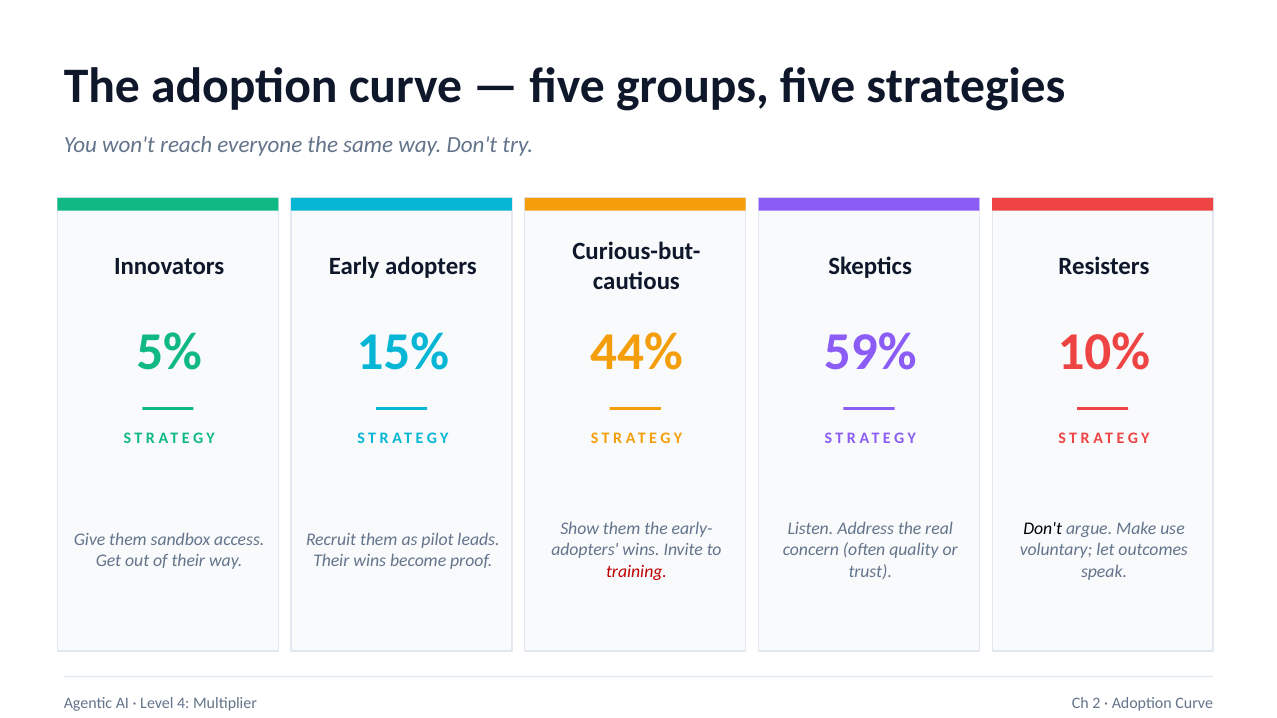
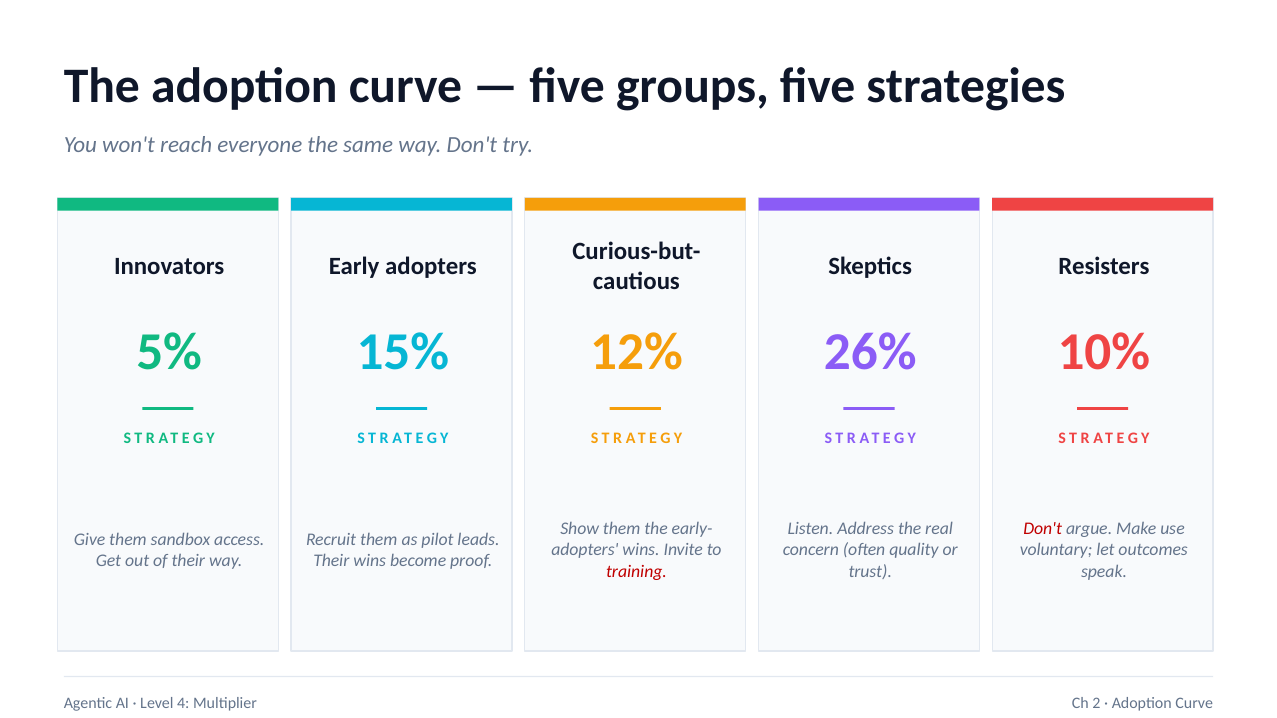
44%: 44% -> 12% (637, 352)
59%: 59% -> 26% (870, 352)
Don't colour: black -> red (1043, 529)
